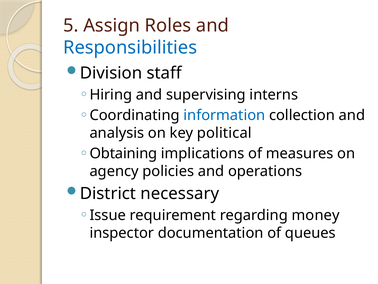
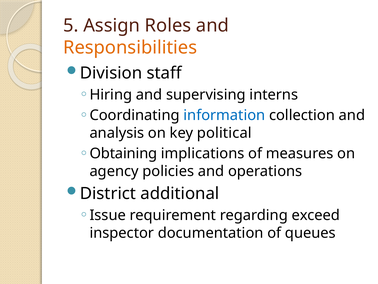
Responsibilities colour: blue -> orange (130, 48)
necessary: necessary -> additional (180, 193)
money: money -> exceed (316, 215)
